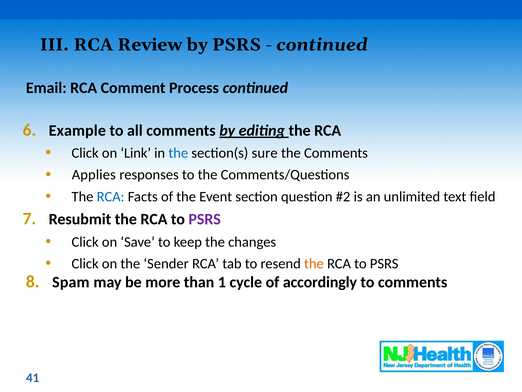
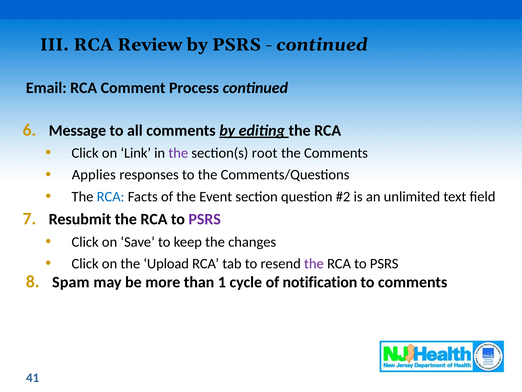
Example: Example -> Message (77, 130)
the colour: blue -> purple (178, 153)
sure: sure -> root (265, 153)
Sender: Sender -> Upload (166, 263)
the colour: orange -> purple (314, 263)
accordingly: accordingly -> notification (320, 282)
